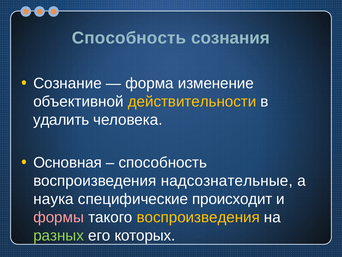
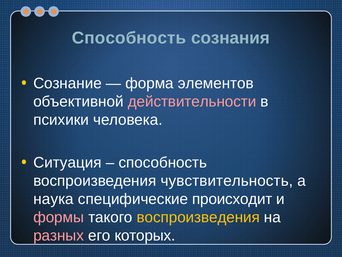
изменение: изменение -> элементов (216, 83)
действительности colour: yellow -> pink (192, 101)
удалить: удалить -> психики (61, 120)
Основная: Основная -> Ситуация (67, 162)
надсознательные: надсознательные -> чувствительность (227, 180)
разных colour: light green -> pink (59, 235)
